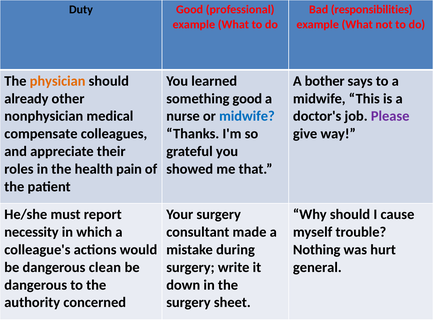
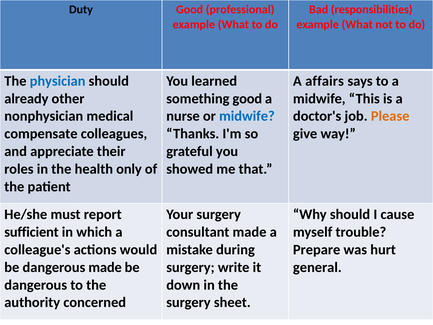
physician colour: orange -> blue (58, 81)
bother: bother -> affairs (325, 81)
Please colour: purple -> orange (390, 116)
pain: pain -> only (129, 169)
necessity: necessity -> sufficient (32, 232)
Nothing: Nothing -> Prepare (317, 249)
dangerous clean: clean -> made (105, 267)
